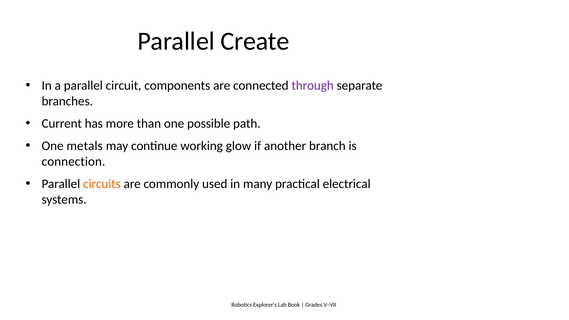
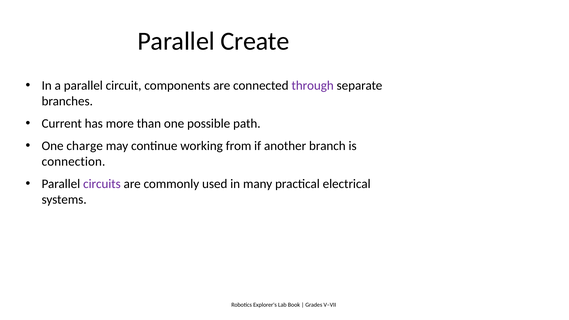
metals: metals -> charge (85, 146)
glow: glow -> from (239, 146)
circuits colour: orange -> purple (102, 184)
